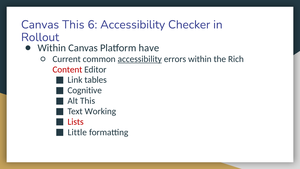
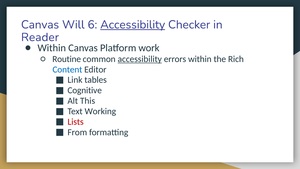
Canvas This: This -> Will (73, 25)
Accessibility underline: none -> present (133, 25)
Rollout: Rollout -> Reader (40, 37)
have: have -> work (149, 48)
Current: Current -> Routine (67, 59)
Content colour: red -> blue (67, 69)
Little: Little -> From (77, 132)
